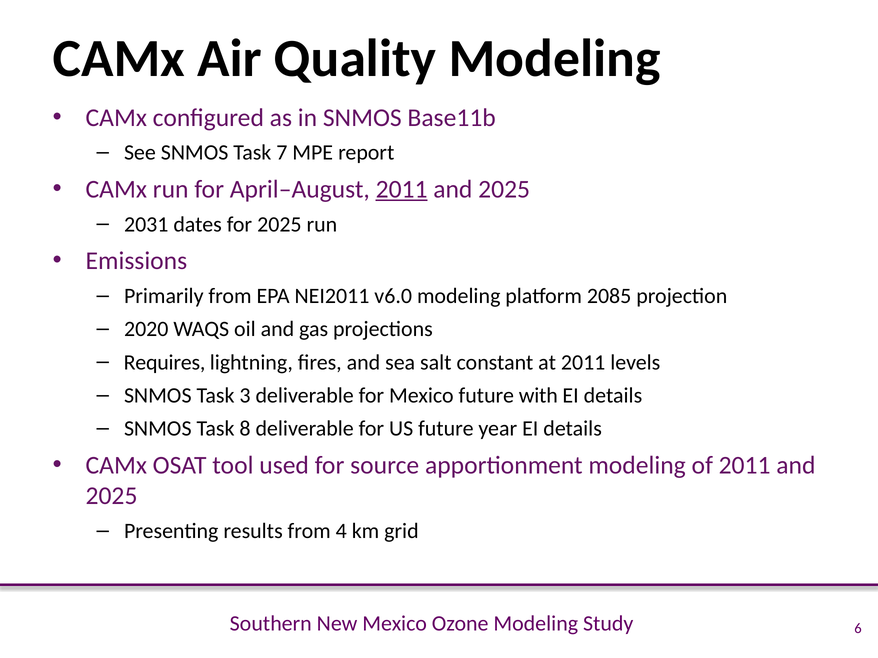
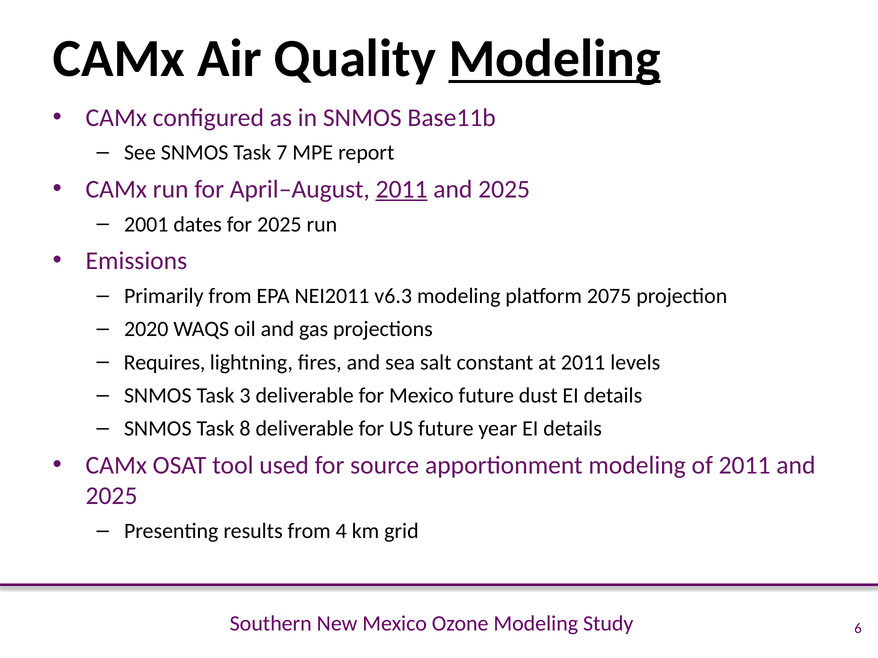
Modeling underline: none -> present (555, 59)
2031: 2031 -> 2001 (146, 225)
v6.0: v6.0 -> v6.3 (393, 296)
2085: 2085 -> 2075 (609, 296)
with: with -> dust (538, 396)
